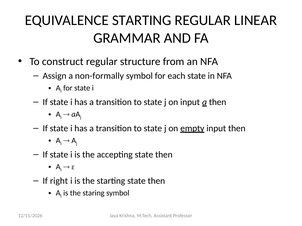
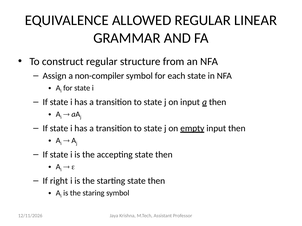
EQUIVALENCE STARTING: STARTING -> ALLOWED (142, 20)
non-formally: non-formally -> non-compiler (100, 76)
